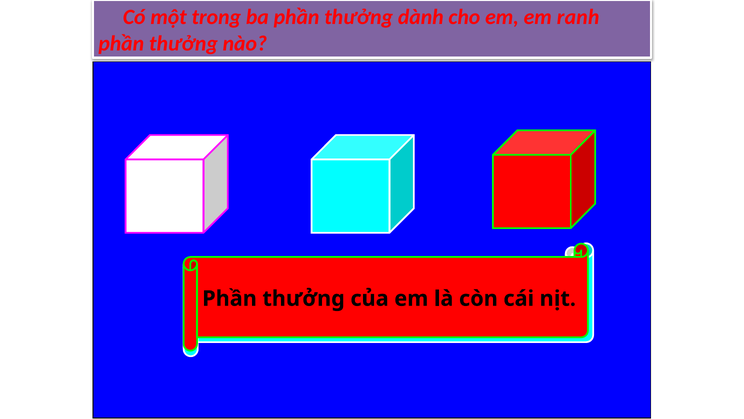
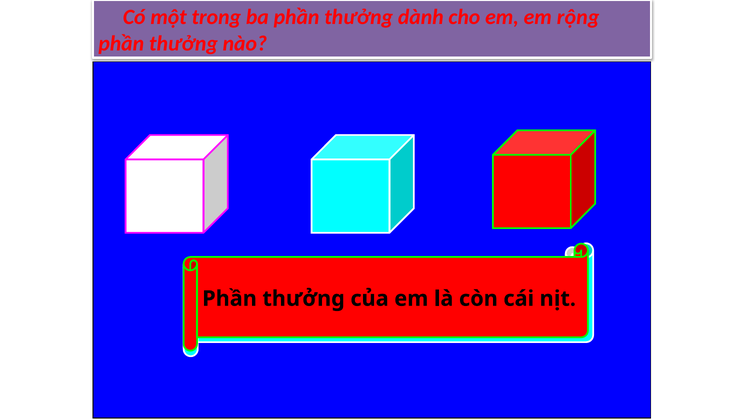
ranh: ranh -> rộng (578, 17)
